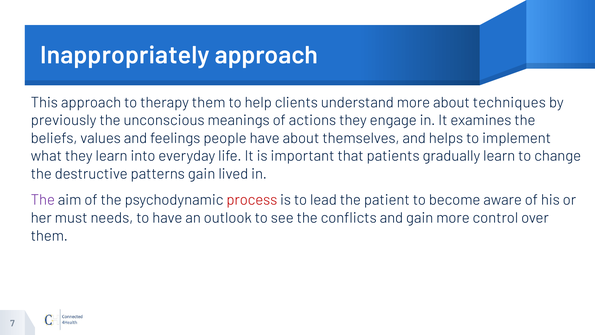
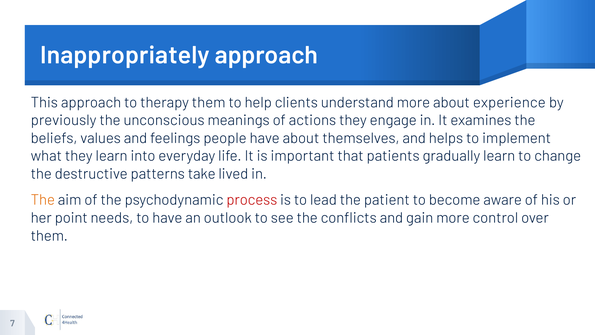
techniques: techniques -> experience (509, 102)
patterns gain: gain -> take (202, 174)
The colour: purple -> orange (43, 200)
must: must -> point (71, 218)
